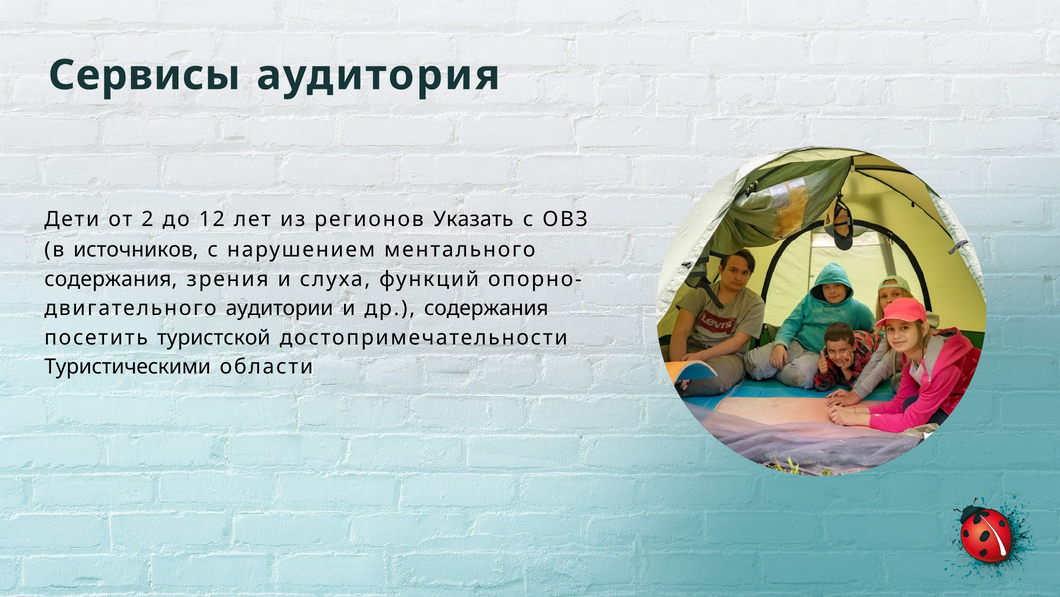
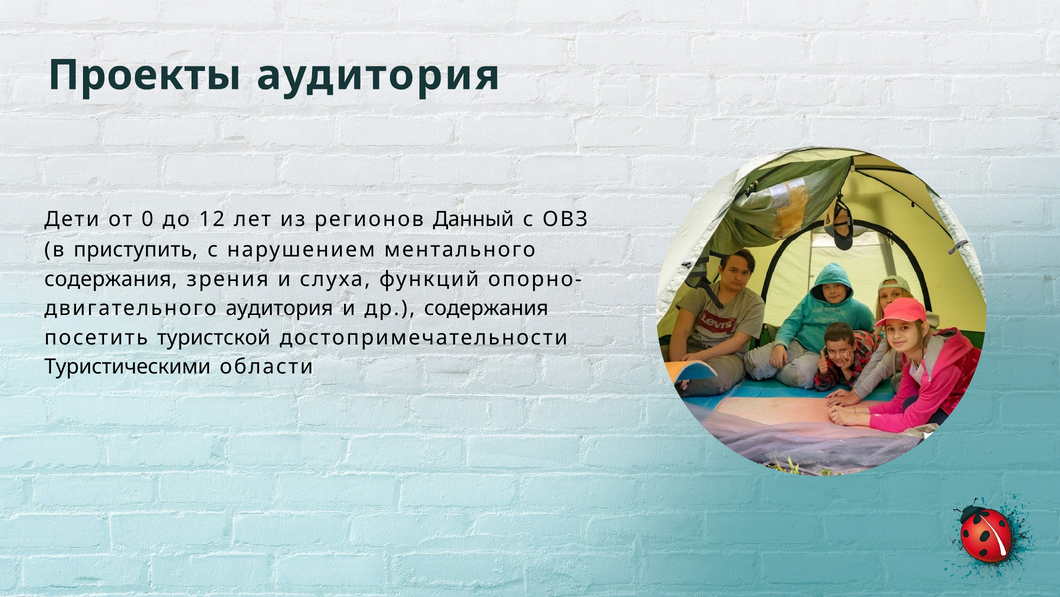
Сервисы: Сервисы -> Проекты (144, 75)
2: 2 -> 0 (147, 219)
Указать: Указать -> Данный (473, 219)
источников: источников -> приступить (136, 250)
аудитории: аудитории -> аудитория (279, 308)
